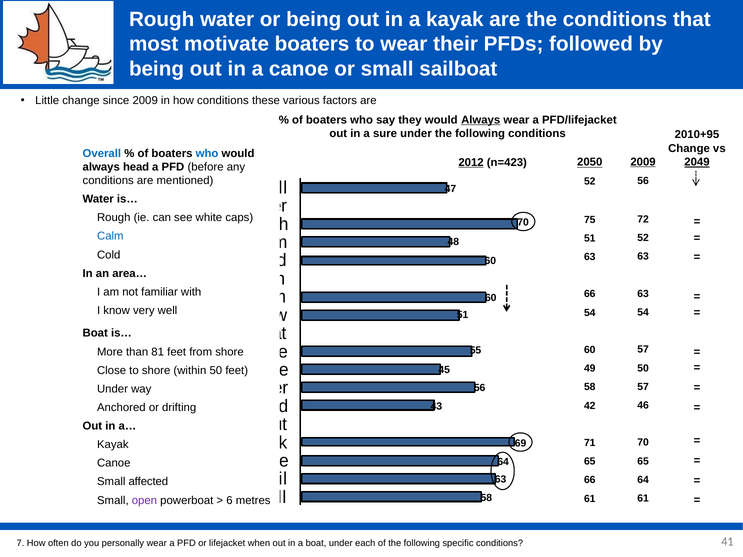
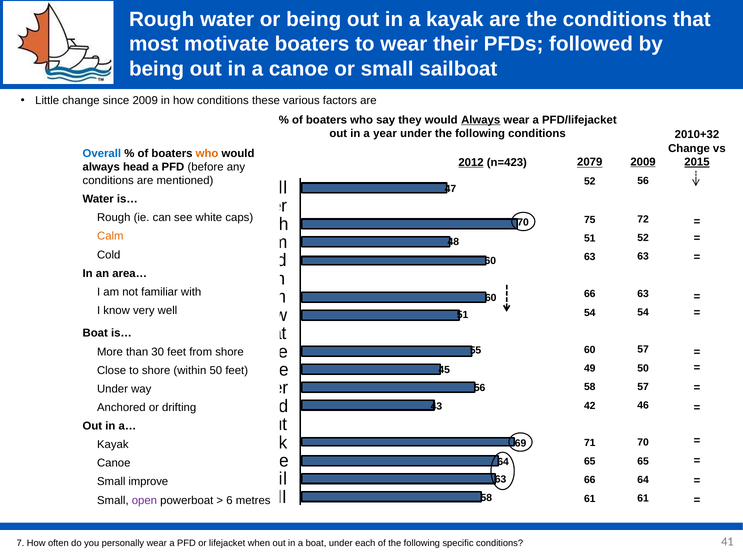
sure: sure -> year (385, 134)
2010+95: 2010+95 -> 2010+32 (697, 135)
who colour: blue -> orange (207, 153)
2049: 2049 -> 2015 (697, 162)
2050: 2050 -> 2079 (590, 162)
Calm colour: blue -> orange (110, 236)
81: 81 -> 30 (158, 352)
affected: affected -> improve (148, 482)
